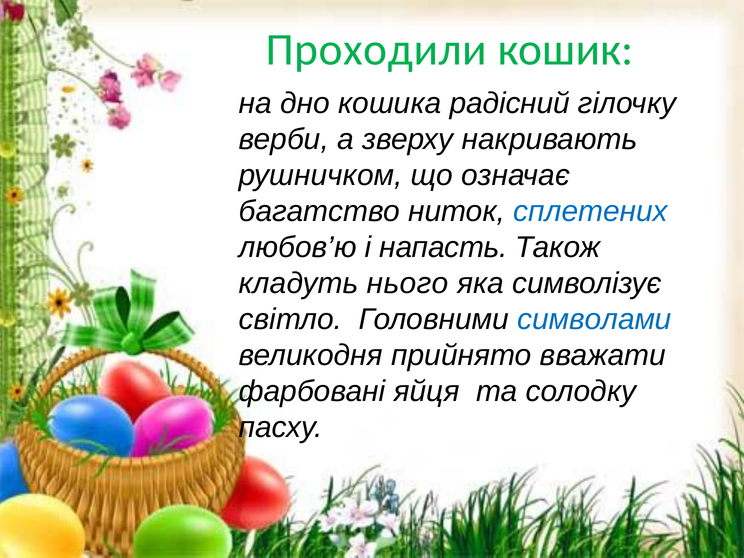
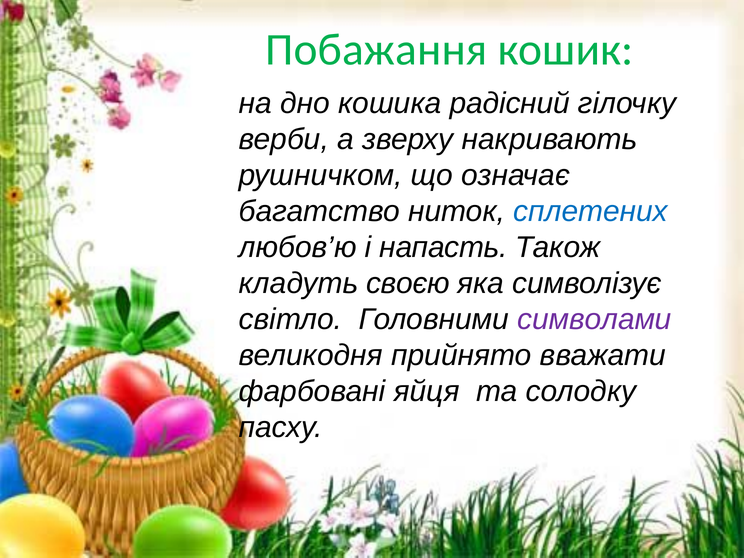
Проходили: Проходили -> Побажання (376, 50)
нього: нього -> своєю (408, 283)
символами colour: blue -> purple (595, 319)
